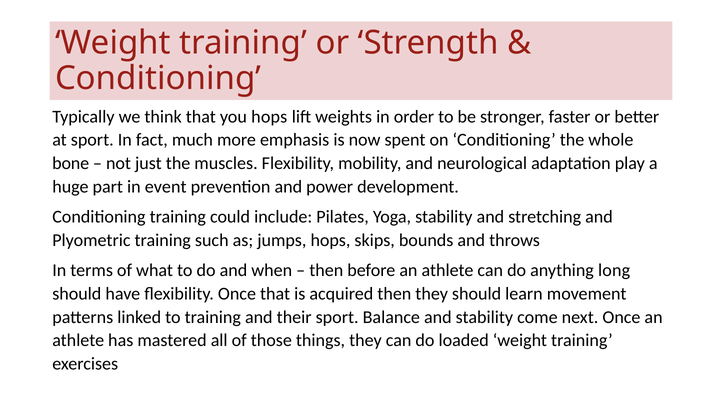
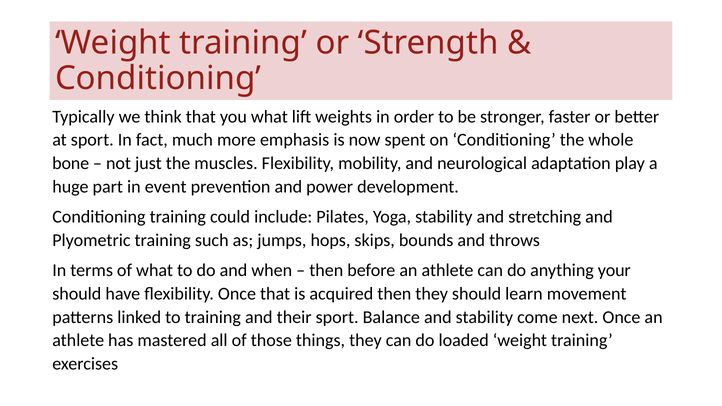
you hops: hops -> what (269, 117)
long: long -> your (614, 270)
